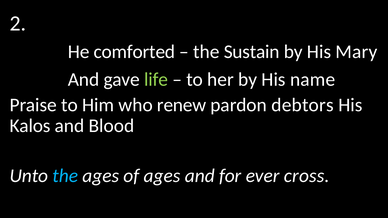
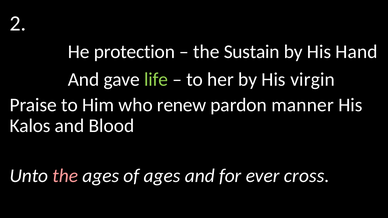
comforted: comforted -> protection (134, 52)
Mary: Mary -> Hand (356, 52)
name: name -> virgin (313, 80)
debtors: debtors -> manner (303, 105)
the colour: light blue -> pink (65, 176)
